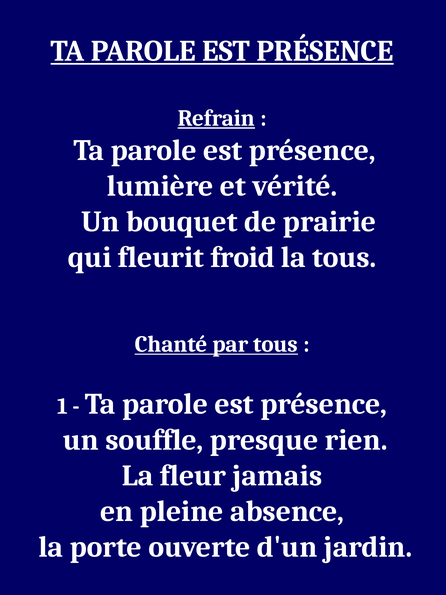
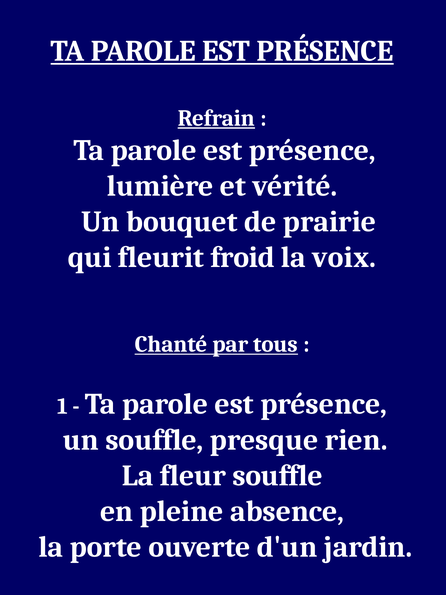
la tous: tous -> voix (344, 257)
fleur jamais: jamais -> souffle (278, 475)
